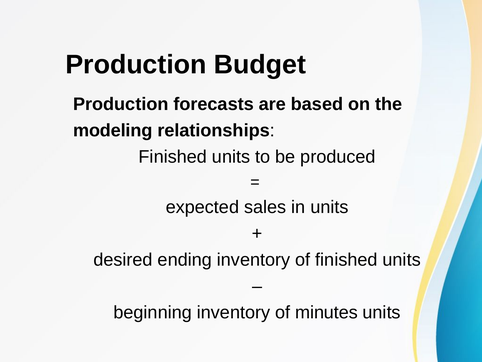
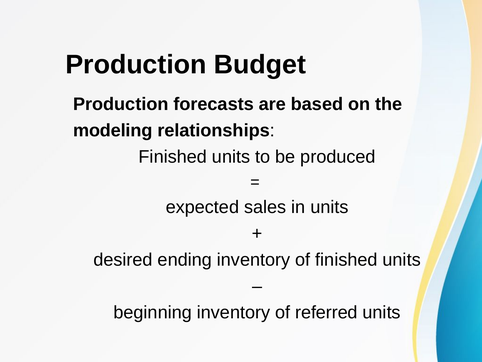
minutes: minutes -> referred (326, 312)
